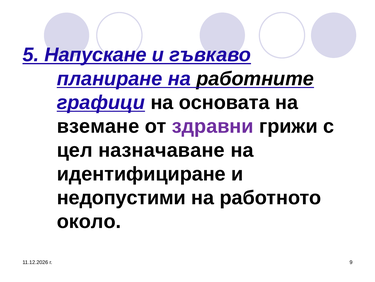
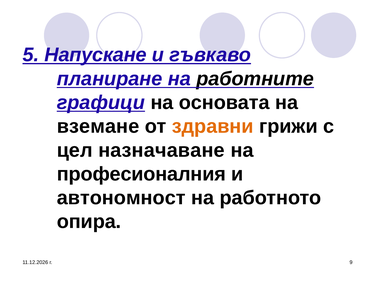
здравни colour: purple -> orange (213, 126)
идентифициране: идентифициране -> професионалния (141, 174)
недопустими: недопустими -> автономност (121, 197)
около: около -> опира (89, 221)
